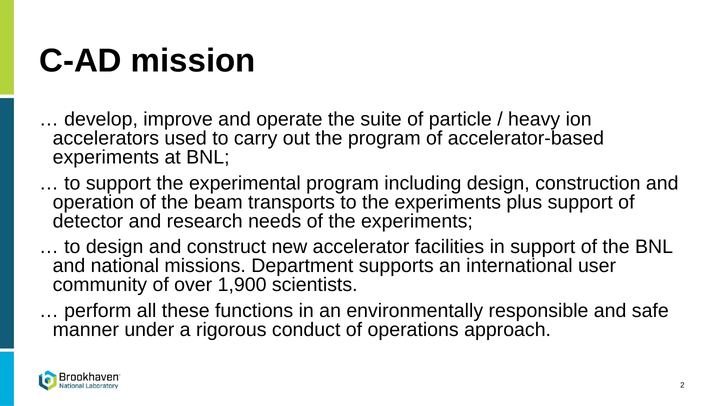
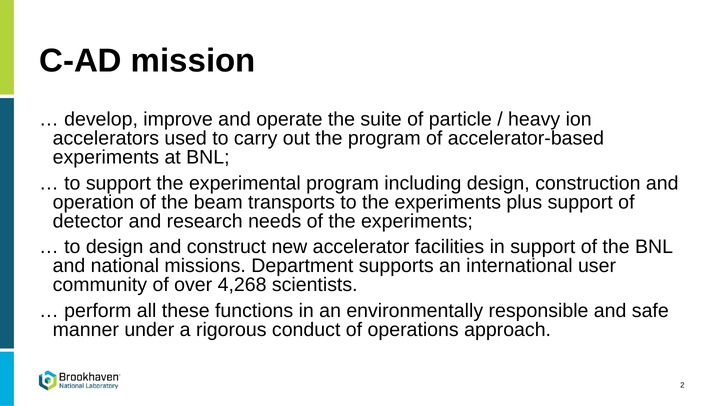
1,900: 1,900 -> 4,268 (242, 285)
